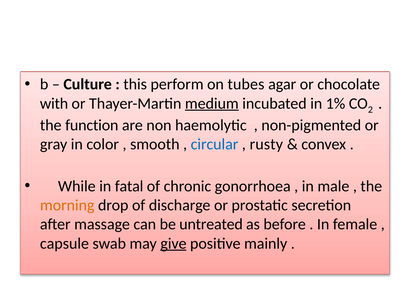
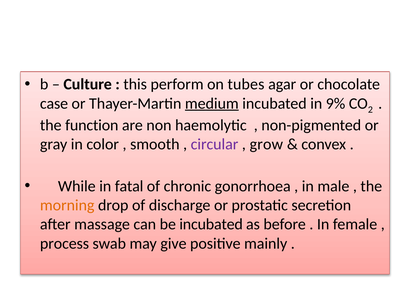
with: with -> case (54, 104)
1%: 1% -> 9% (336, 104)
circular colour: blue -> purple (215, 144)
rusty: rusty -> grow (266, 144)
be untreated: untreated -> incubated (211, 225)
capsule: capsule -> process (65, 244)
give underline: present -> none (173, 244)
